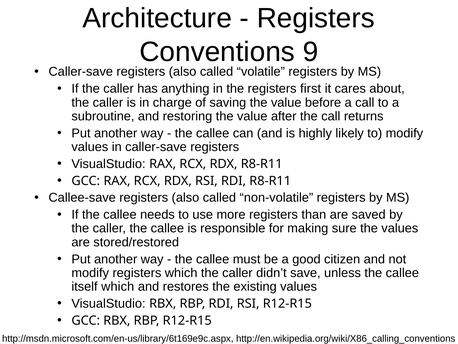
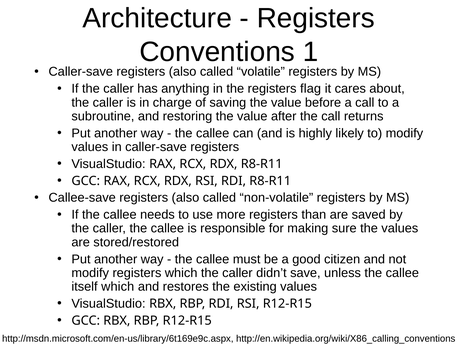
9: 9 -> 1 (311, 52)
first: first -> flag (311, 89)
